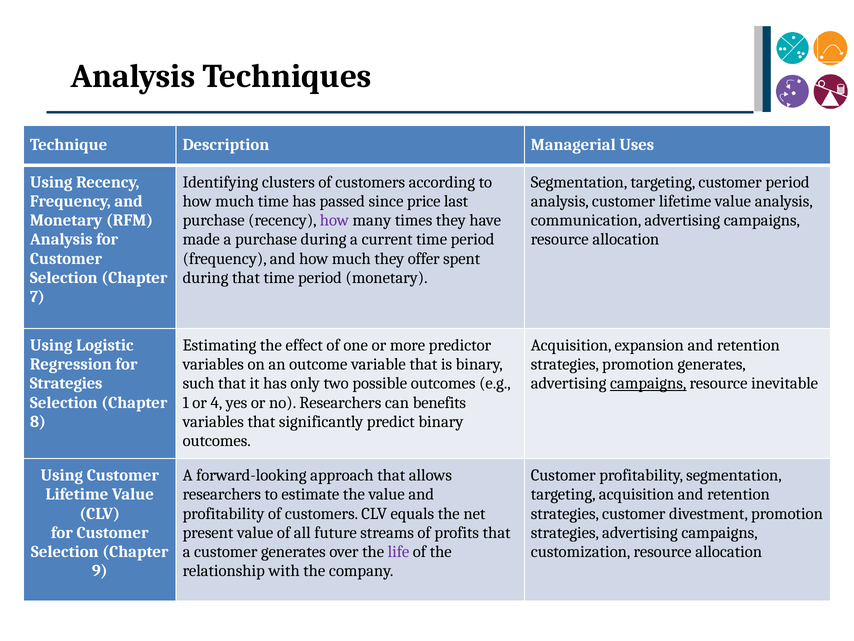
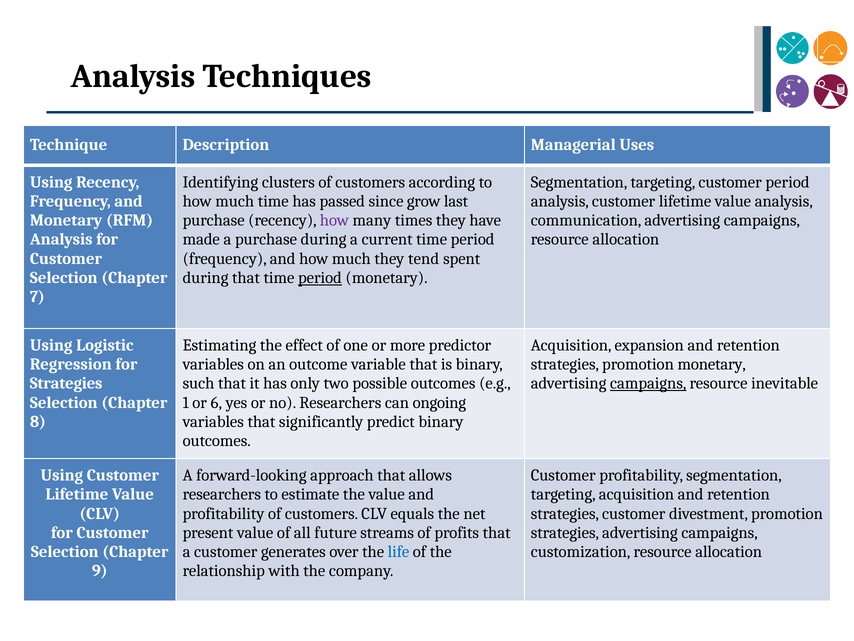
price: price -> grow (424, 201)
offer: offer -> tend (424, 258)
period underline: none -> present (320, 277)
promotion generates: generates -> monetary (712, 364)
4: 4 -> 6 (216, 402)
benefits: benefits -> ongoing (439, 402)
life colour: purple -> blue (398, 551)
